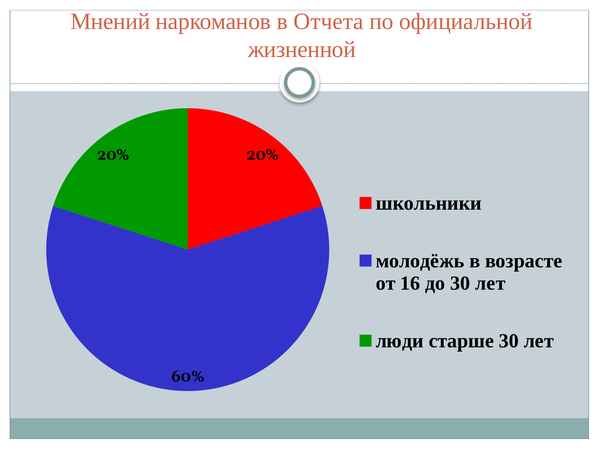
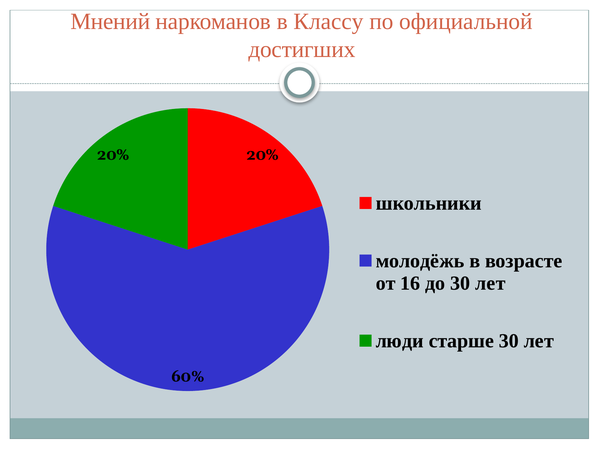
Отчета: Отчета -> Классу (329, 21)
жизненной: жизненной -> достигших (302, 49)
